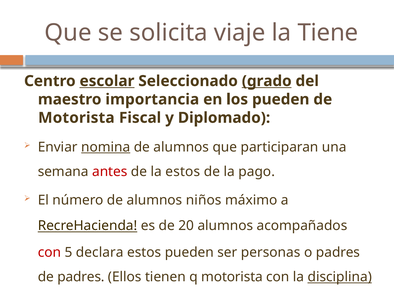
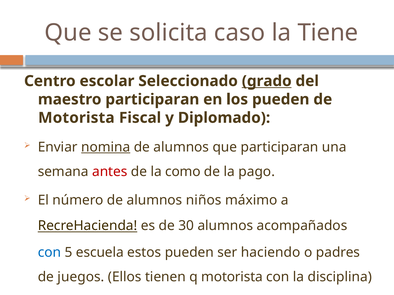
viaje: viaje -> caso (240, 33)
escolar underline: present -> none (107, 81)
maestro importancia: importancia -> participaran (152, 100)
la estos: estos -> como (183, 172)
20: 20 -> 30 (186, 226)
con colour: red -> blue (49, 253)
declara: declara -> escuela (100, 253)
personas: personas -> haciendo (271, 253)
de padres: padres -> juegos (81, 277)
disciplina underline: present -> none (340, 277)
